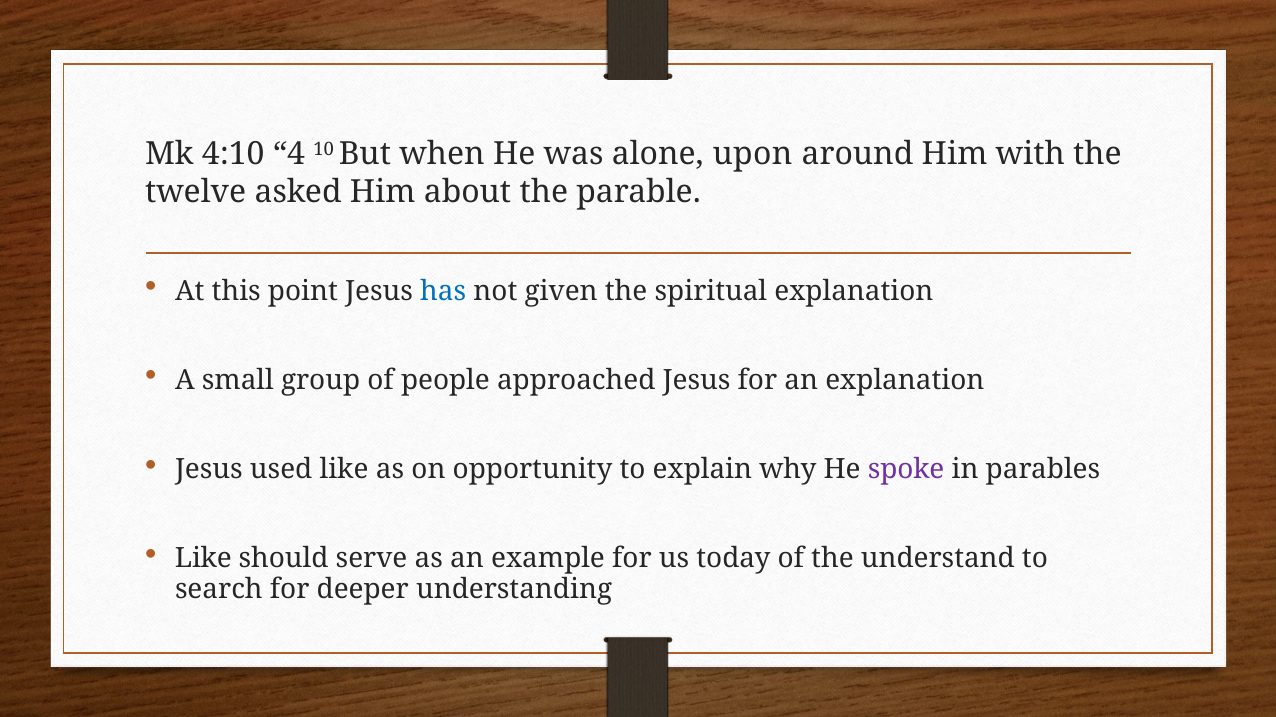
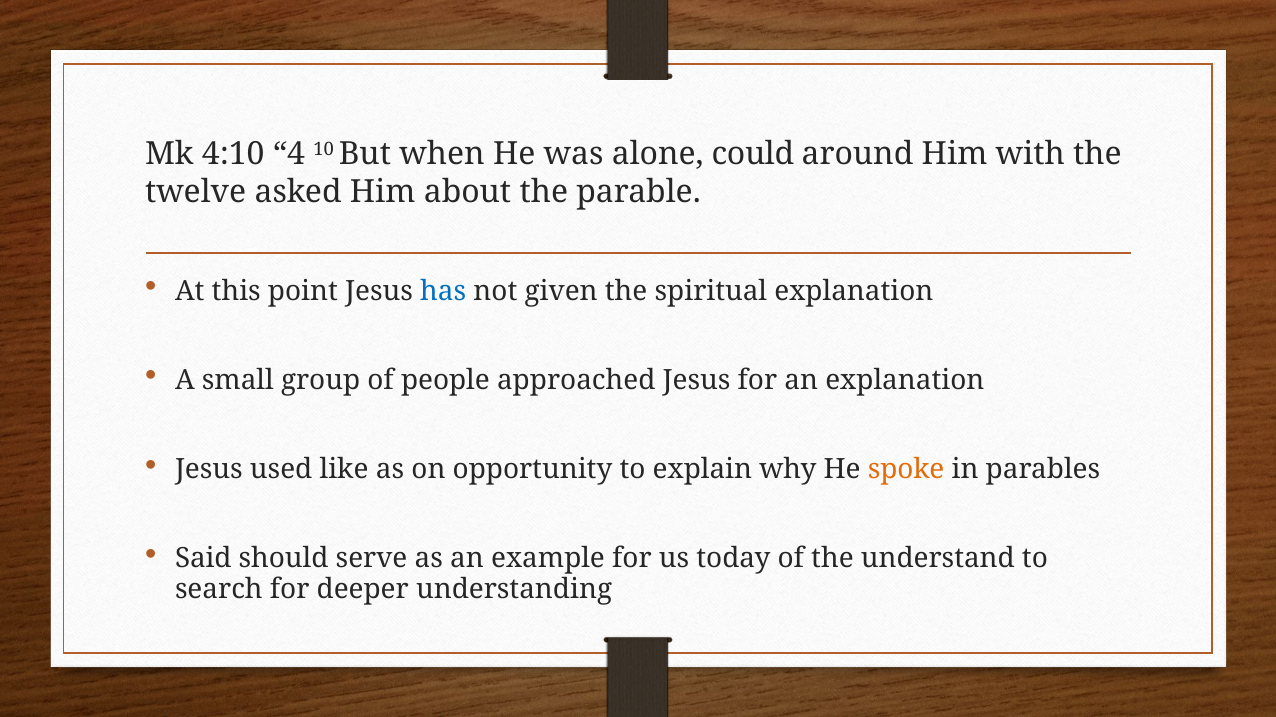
upon: upon -> could (753, 154)
spoke colour: purple -> orange (906, 470)
Like: Like -> Said (203, 559)
